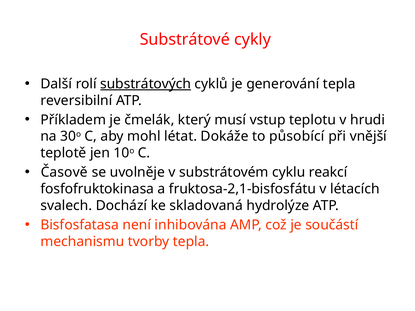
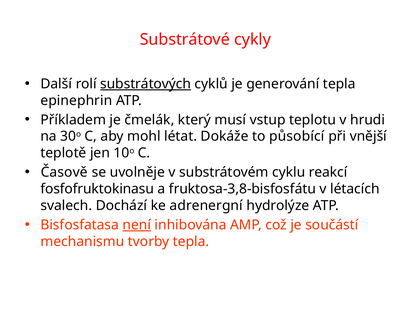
reversibilní: reversibilní -> epinephrin (76, 101)
fosfofruktokinasa: fosfofruktokinasa -> fosfofruktokinasu (97, 189)
fruktosa-2,1-bisfosfátu: fruktosa-2,1-bisfosfátu -> fruktosa-3,8-bisfosfátu (242, 189)
skladovaná: skladovaná -> adrenergní (206, 206)
není underline: none -> present (137, 225)
